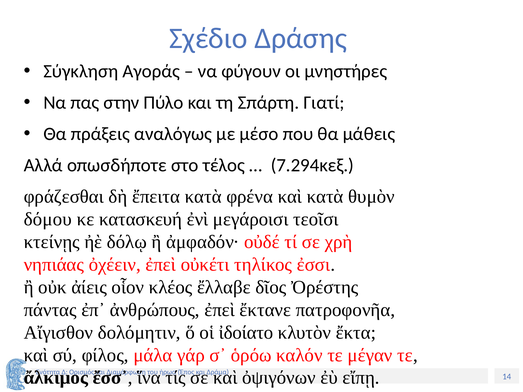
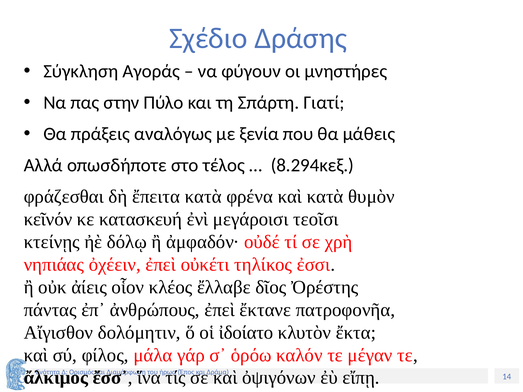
μέσο: μέσο -> ξενία (259, 134)
7.294κεξ: 7.294κεξ -> 8.294κεξ (312, 165)
δόμου: δόμου -> κεῖνόν (48, 219)
